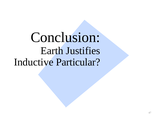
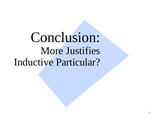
Earth: Earth -> More (52, 51)
